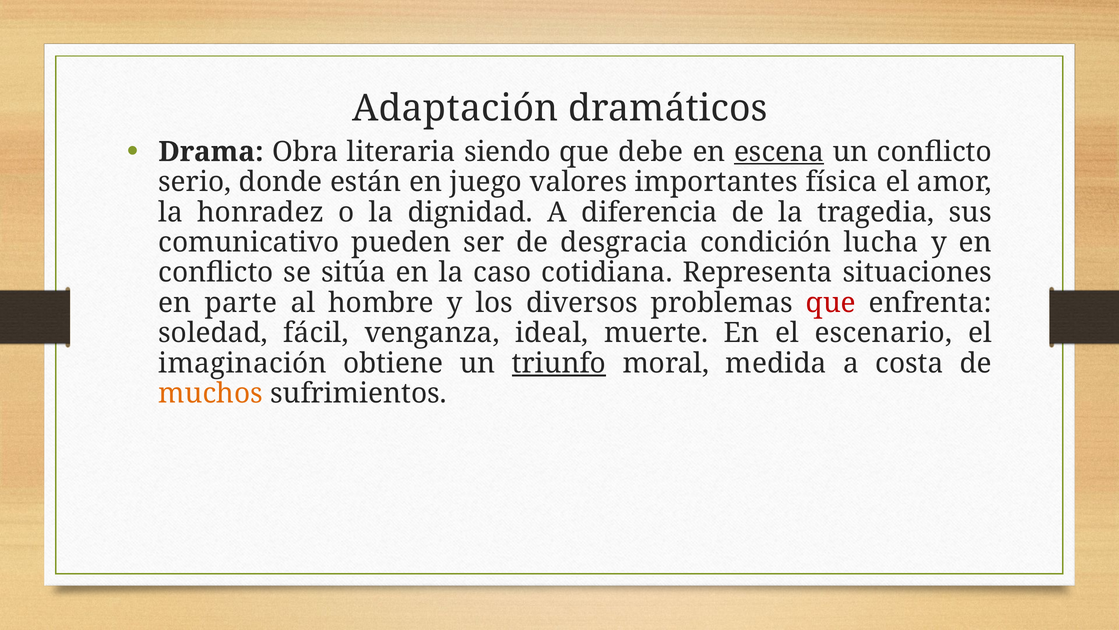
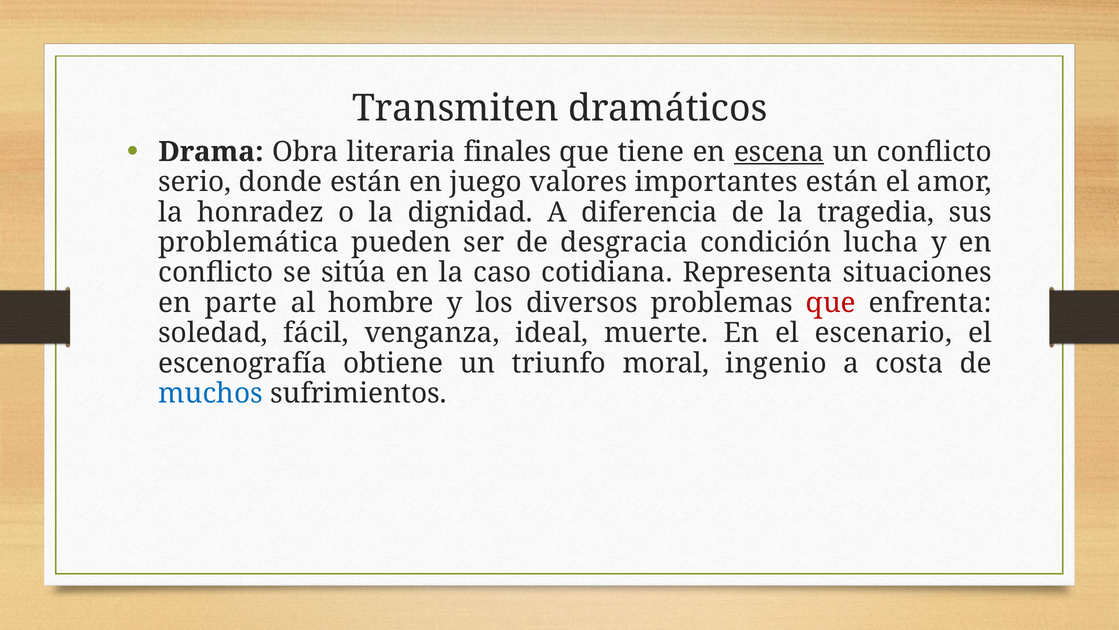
Adaptación: Adaptación -> Transmiten (455, 109)
siendo: siendo -> finales (508, 152)
debe: debe -> tiene (651, 152)
importantes física: física -> están (842, 182)
comunicativo: comunicativo -> problemática (249, 242)
imaginación: imaginación -> escenografía (243, 363)
triunfo underline: present -> none (559, 363)
medida: medida -> ingenio (776, 363)
muchos colour: orange -> blue (211, 393)
